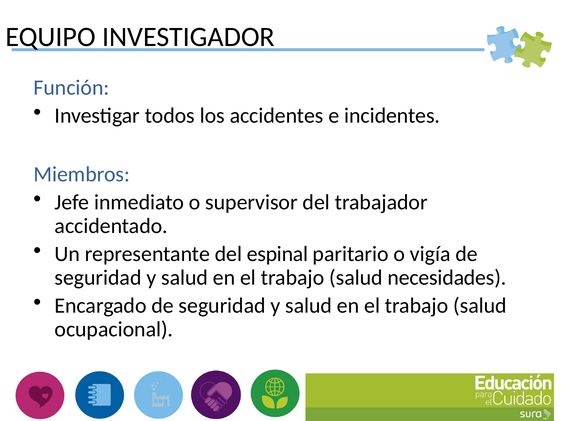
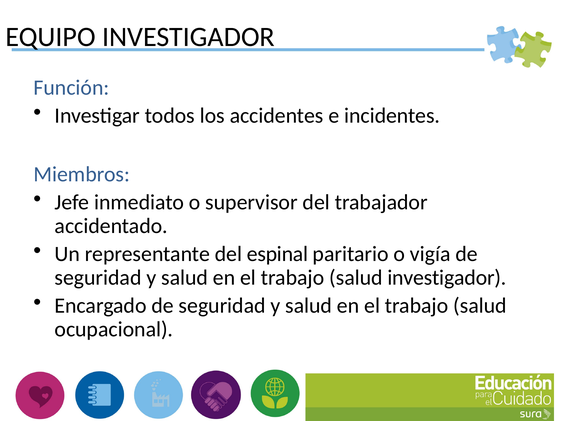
salud necesidades: necesidades -> investigador (447, 278)
